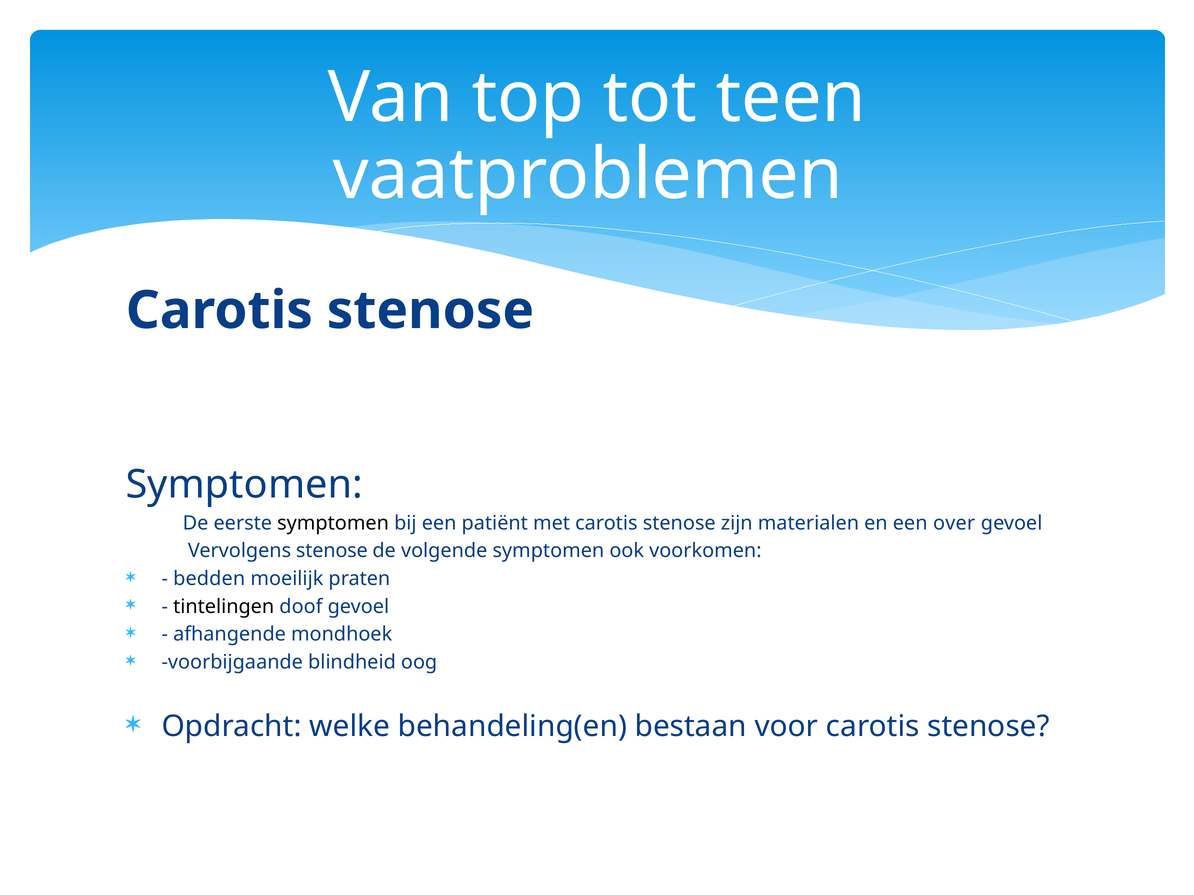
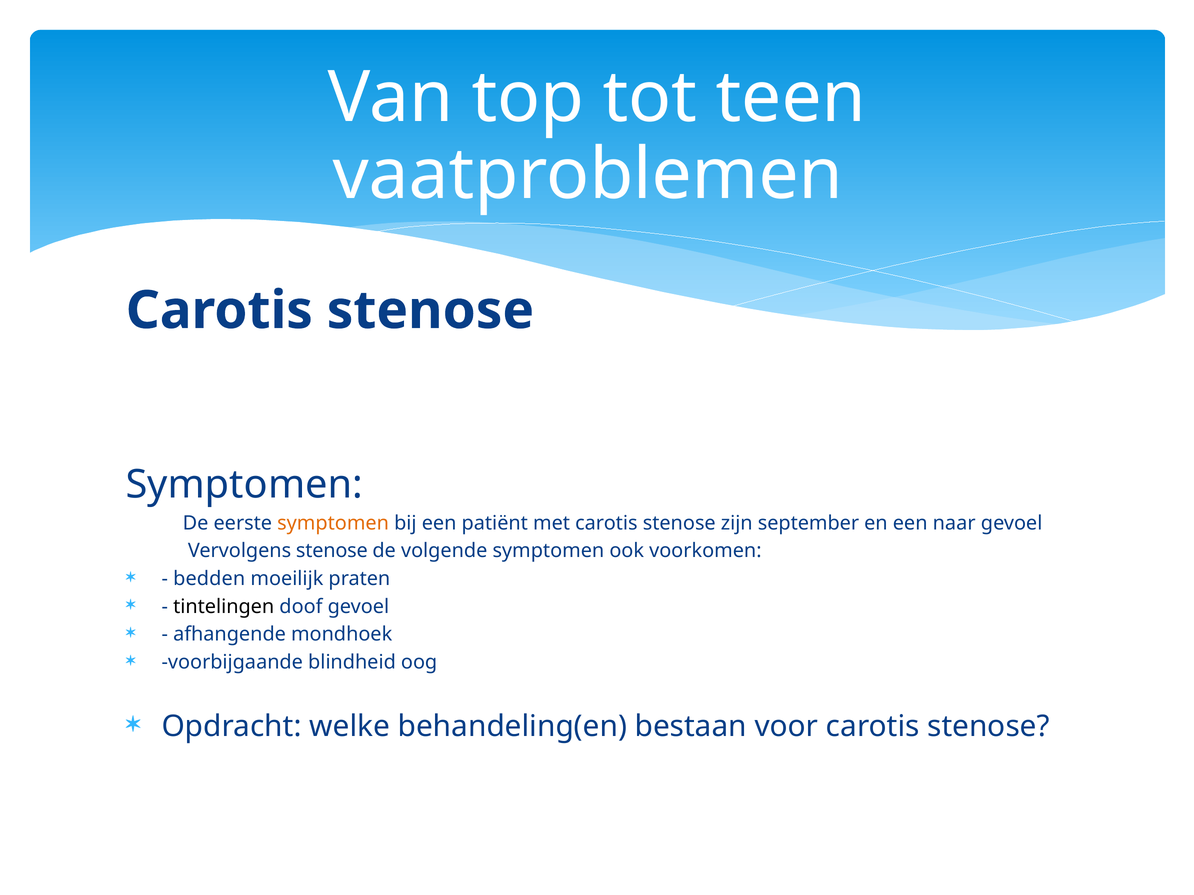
symptomen colour: black -> orange (333, 523)
materialen: materialen -> september (808, 523)
over: over -> naar (954, 523)
